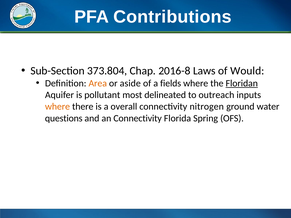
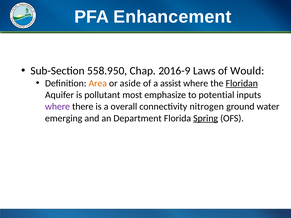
Contributions: Contributions -> Enhancement (172, 17)
373.804: 373.804 -> 558.950 (107, 71)
2016-8: 2016-8 -> 2016-9 (174, 71)
fields: fields -> assist (171, 83)
delineated: delineated -> emphasize (165, 95)
outreach: outreach -> potential (216, 95)
where colour: orange -> purple (57, 107)
questions: questions -> emerging (64, 118)
an Connectivity: Connectivity -> Department (138, 118)
Spring underline: none -> present (206, 118)
